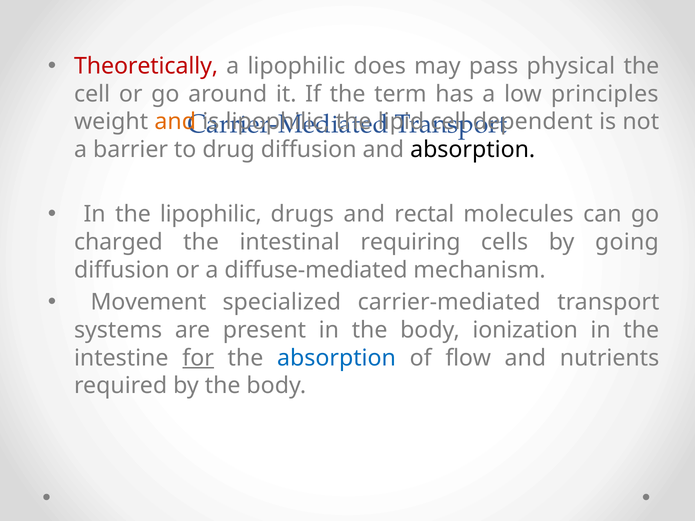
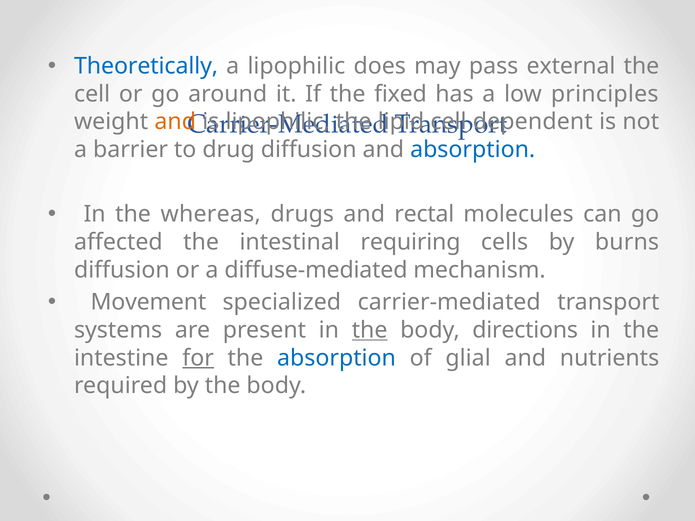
Theoretically colour: red -> blue (146, 66)
physical: physical -> external (571, 66)
term: term -> fixed (401, 94)
absorption colour: black -> blue (473, 150)
the lipophilic: lipophilic -> whereas (211, 214)
charged: charged -> affected (118, 242)
going: going -> burns (627, 242)
the underline: none -> present (370, 330)
ionization: ionization -> directions (525, 330)
flow: flow -> glial (468, 358)
